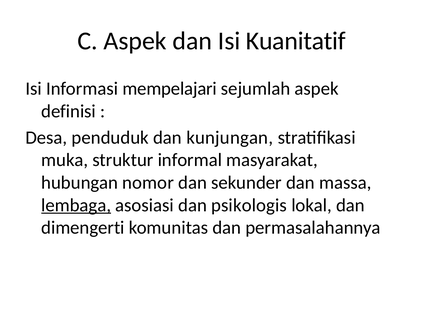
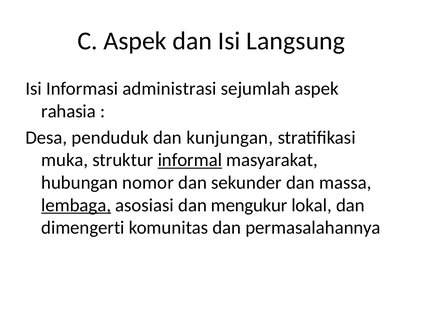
Kuanitatif: Kuanitatif -> Langsung (296, 41)
mempelajari: mempelajari -> administrasi (169, 89)
definisi: definisi -> rahasia (69, 111)
informal underline: none -> present (190, 160)
psikologis: psikologis -> mengukur (249, 205)
